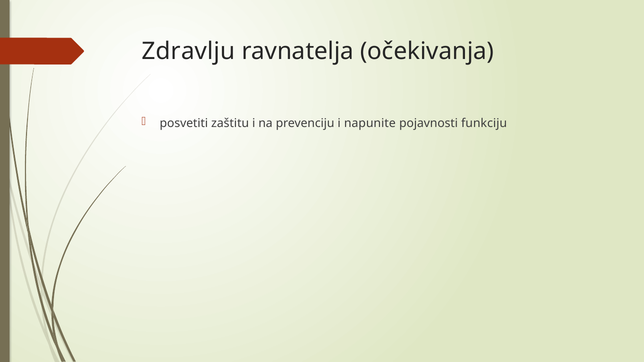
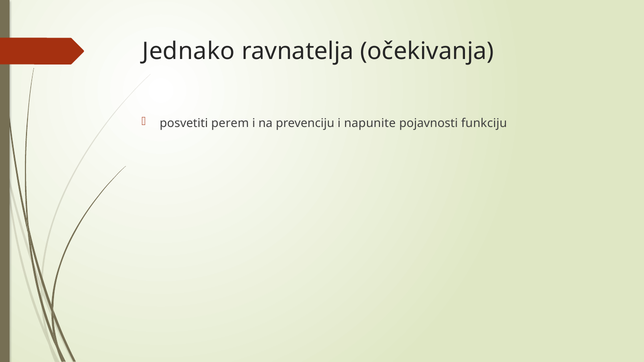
Zdravlju: Zdravlju -> Jednako (189, 52)
zaštitu: zaštitu -> perem (230, 123)
